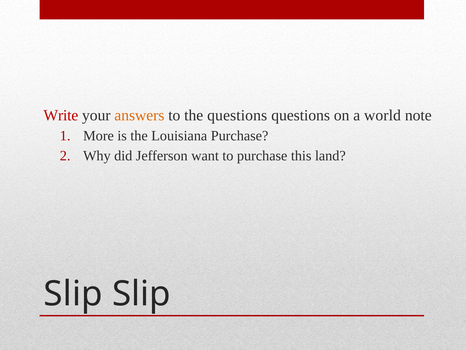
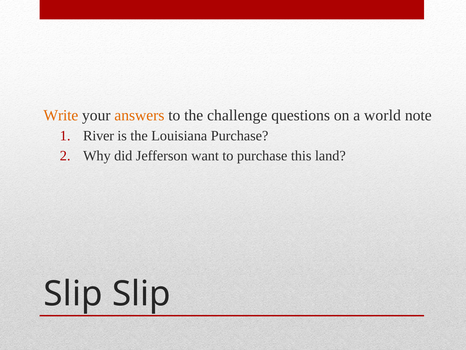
Write colour: red -> orange (61, 115)
the questions: questions -> challenge (237, 115)
More: More -> River (99, 136)
